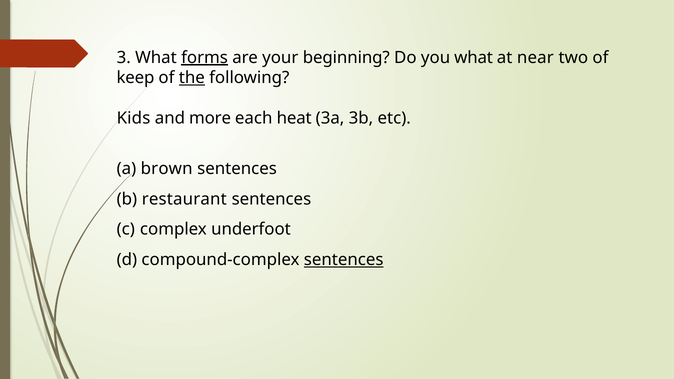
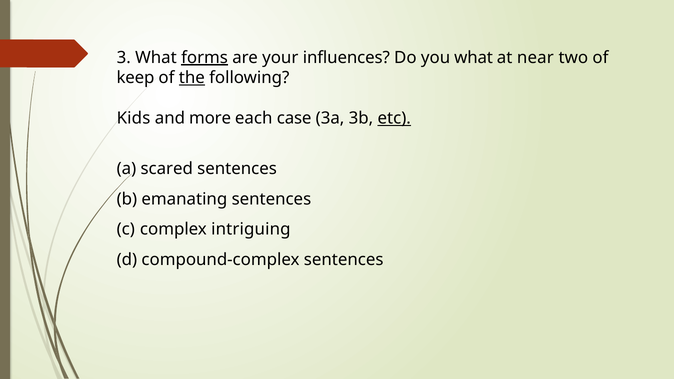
beginning: beginning -> influences (346, 58)
heat: heat -> case (294, 118)
etc underline: none -> present (394, 118)
brown: brown -> scared (167, 169)
restaurant: restaurant -> emanating (184, 199)
underfoot: underfoot -> intriguing (251, 229)
sentences underline: present -> none (344, 260)
